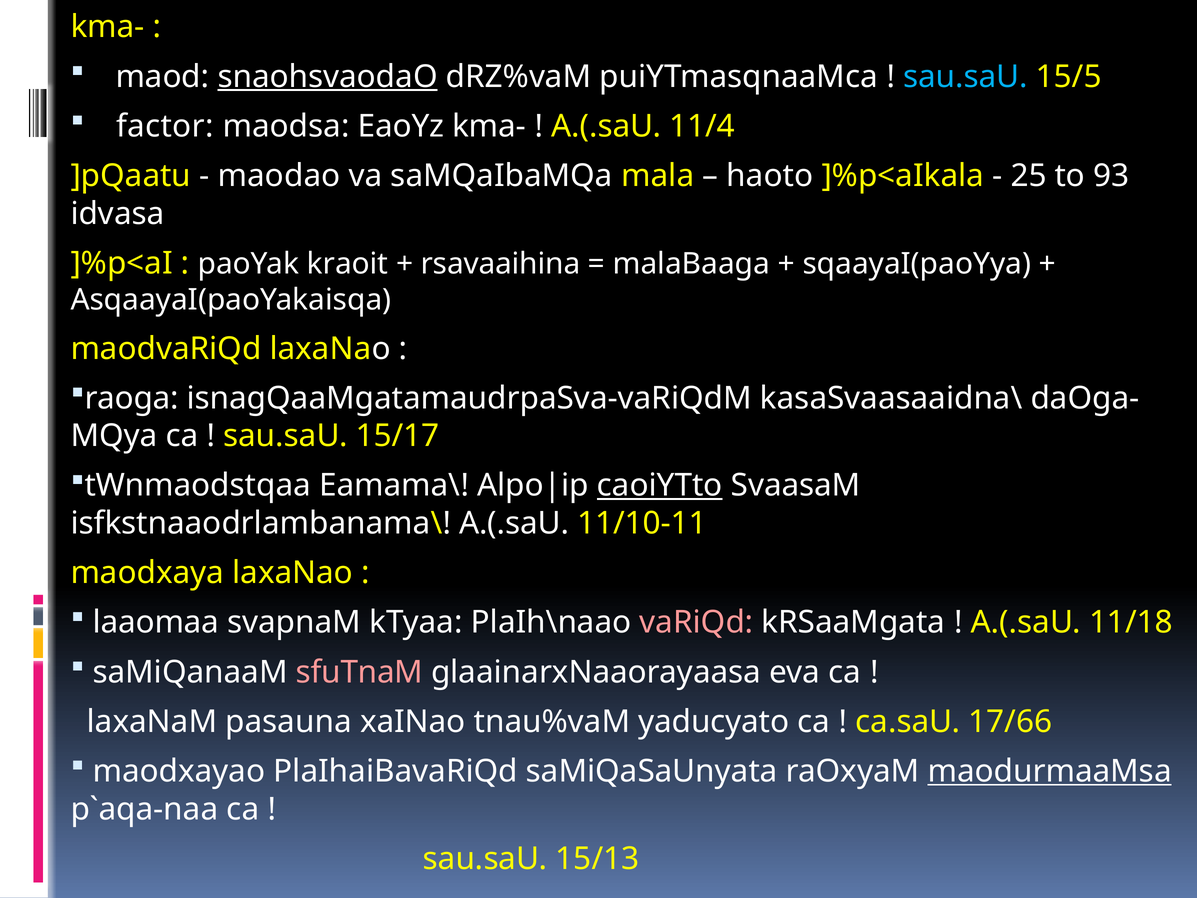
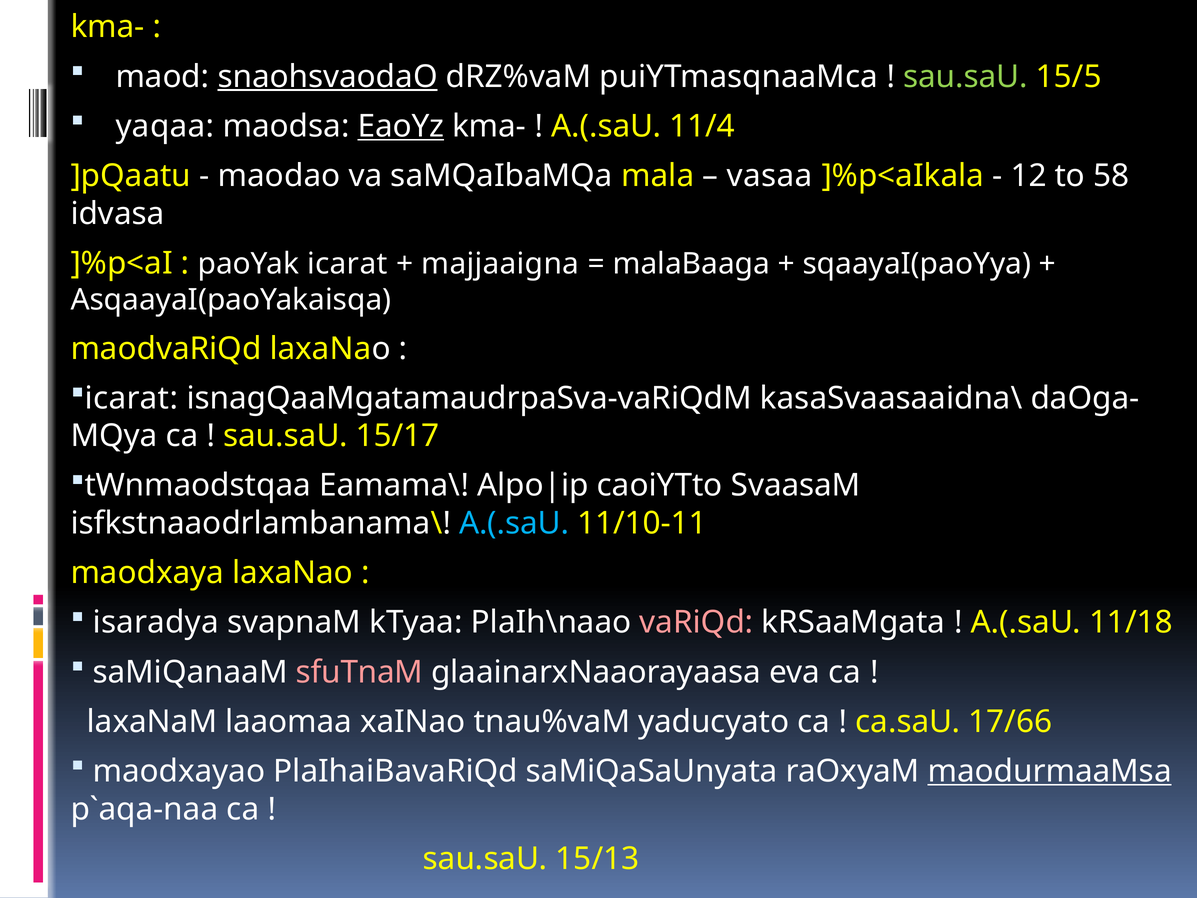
sau.saU colour: light blue -> light green (966, 77)
factor: factor -> yaqaa (165, 126)
EaoYz underline: none -> present (401, 126)
haoto: haoto -> vasaa (770, 176)
25: 25 -> 12 (1029, 176)
93: 93 -> 58 (1111, 176)
paoYak kraoit: kraoit -> icarat (347, 264)
rsavaaihina: rsavaaihina -> majjaaigna (500, 264)
raoga: raoga -> icarat (131, 398)
caoiYTto underline: present -> none (660, 485)
A.(.saU colour: white -> light blue (514, 523)
laaomaa: laaomaa -> isaradya (156, 622)
pasauna: pasauna -> laaomaa (289, 721)
